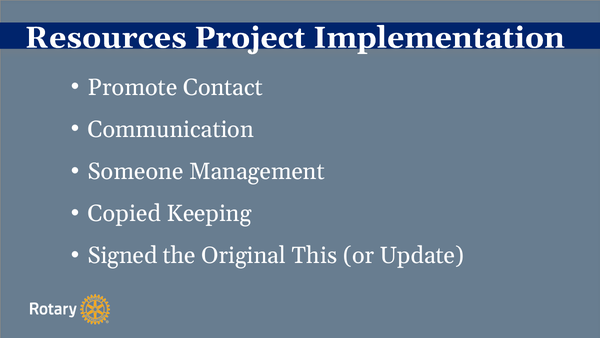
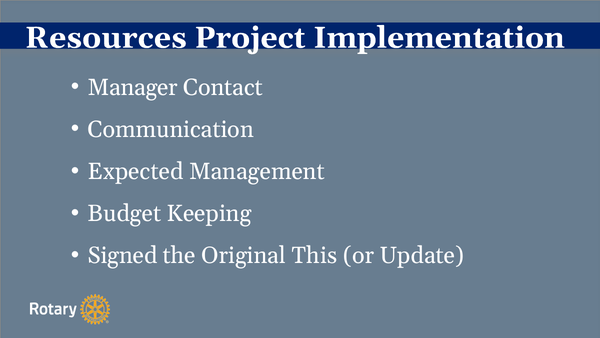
Promote: Promote -> Manager (133, 87)
Someone: Someone -> Expected (136, 171)
Copied: Copied -> Budget (125, 213)
